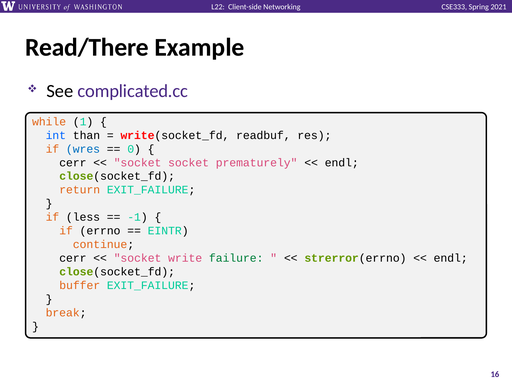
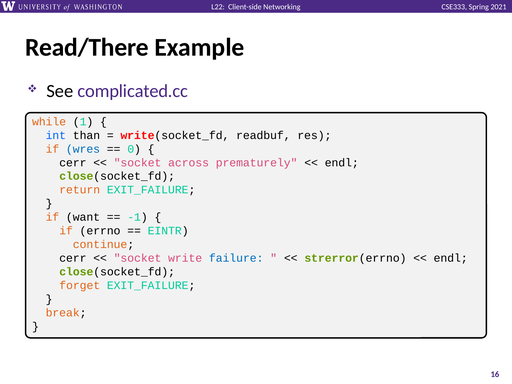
socket socket: socket -> across (189, 163)
less: less -> want (83, 217)
failure colour: green -> blue (236, 258)
buffer: buffer -> forget (80, 285)
